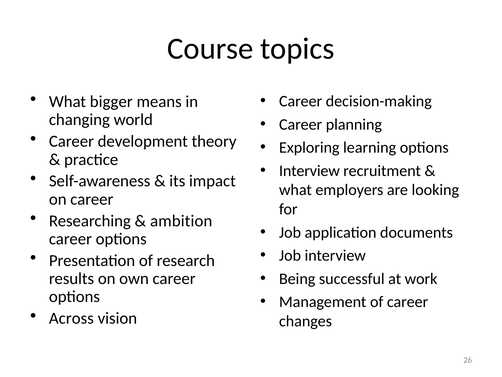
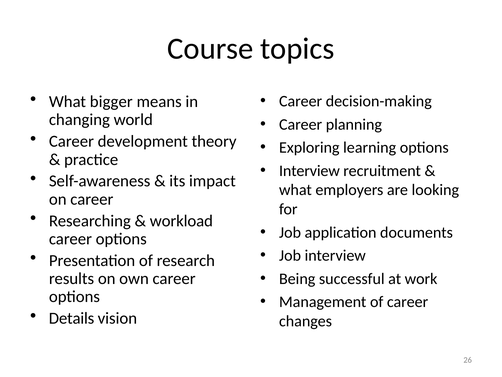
ambition: ambition -> workload (181, 221)
Across: Across -> Details (72, 318)
